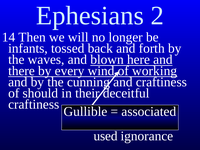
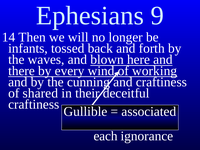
2: 2 -> 9 (157, 16)
should: should -> shared (40, 93)
used: used -> each (106, 136)
